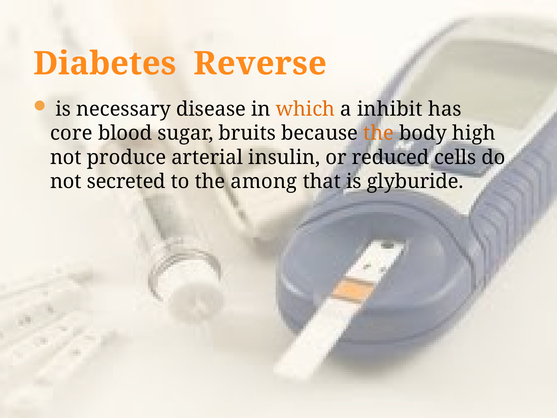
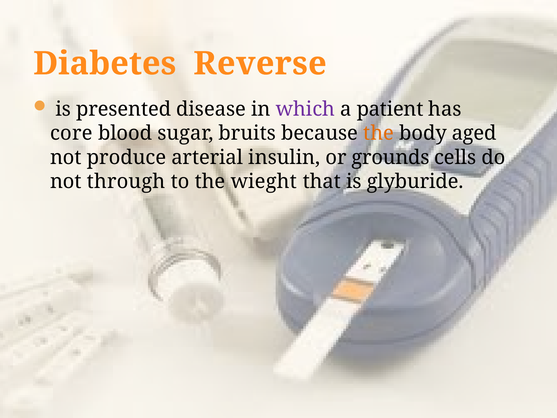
necessary: necessary -> presented (124, 109)
which colour: orange -> purple (305, 109)
inhibit: inhibit -> patient (390, 109)
high: high -> aged (474, 133)
reduced: reduced -> grounds (390, 157)
secreted: secreted -> through (126, 181)
among: among -> wieght (264, 181)
